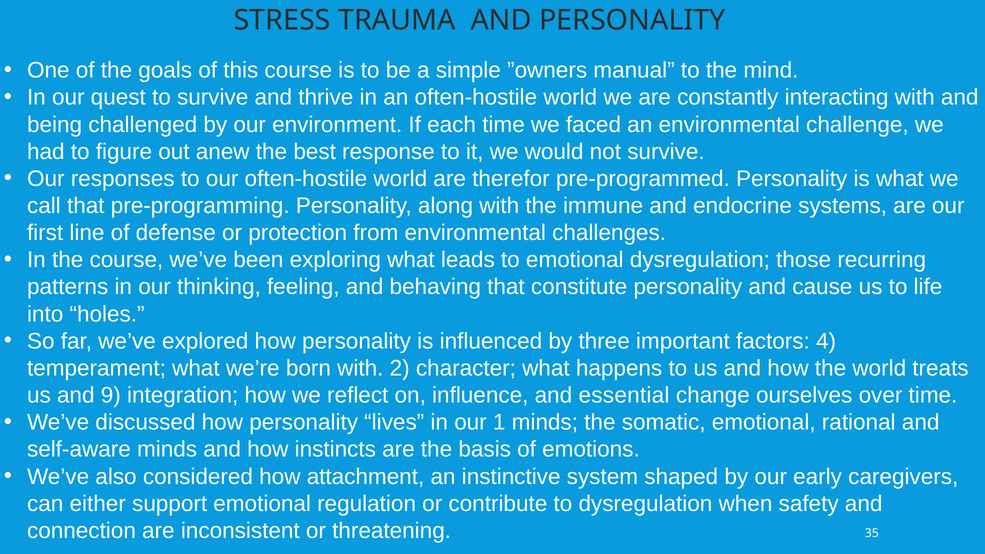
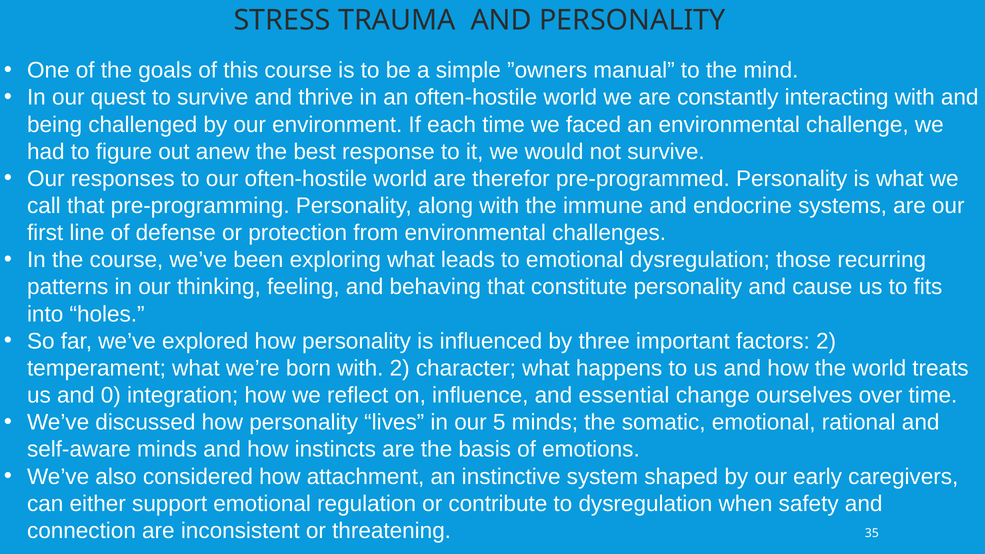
life: life -> fits (928, 287)
factors 4: 4 -> 2 (826, 341)
9: 9 -> 0 (111, 395)
1: 1 -> 5 (499, 422)
